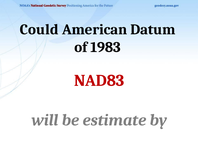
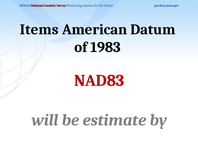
Could: Could -> Items (39, 30)
